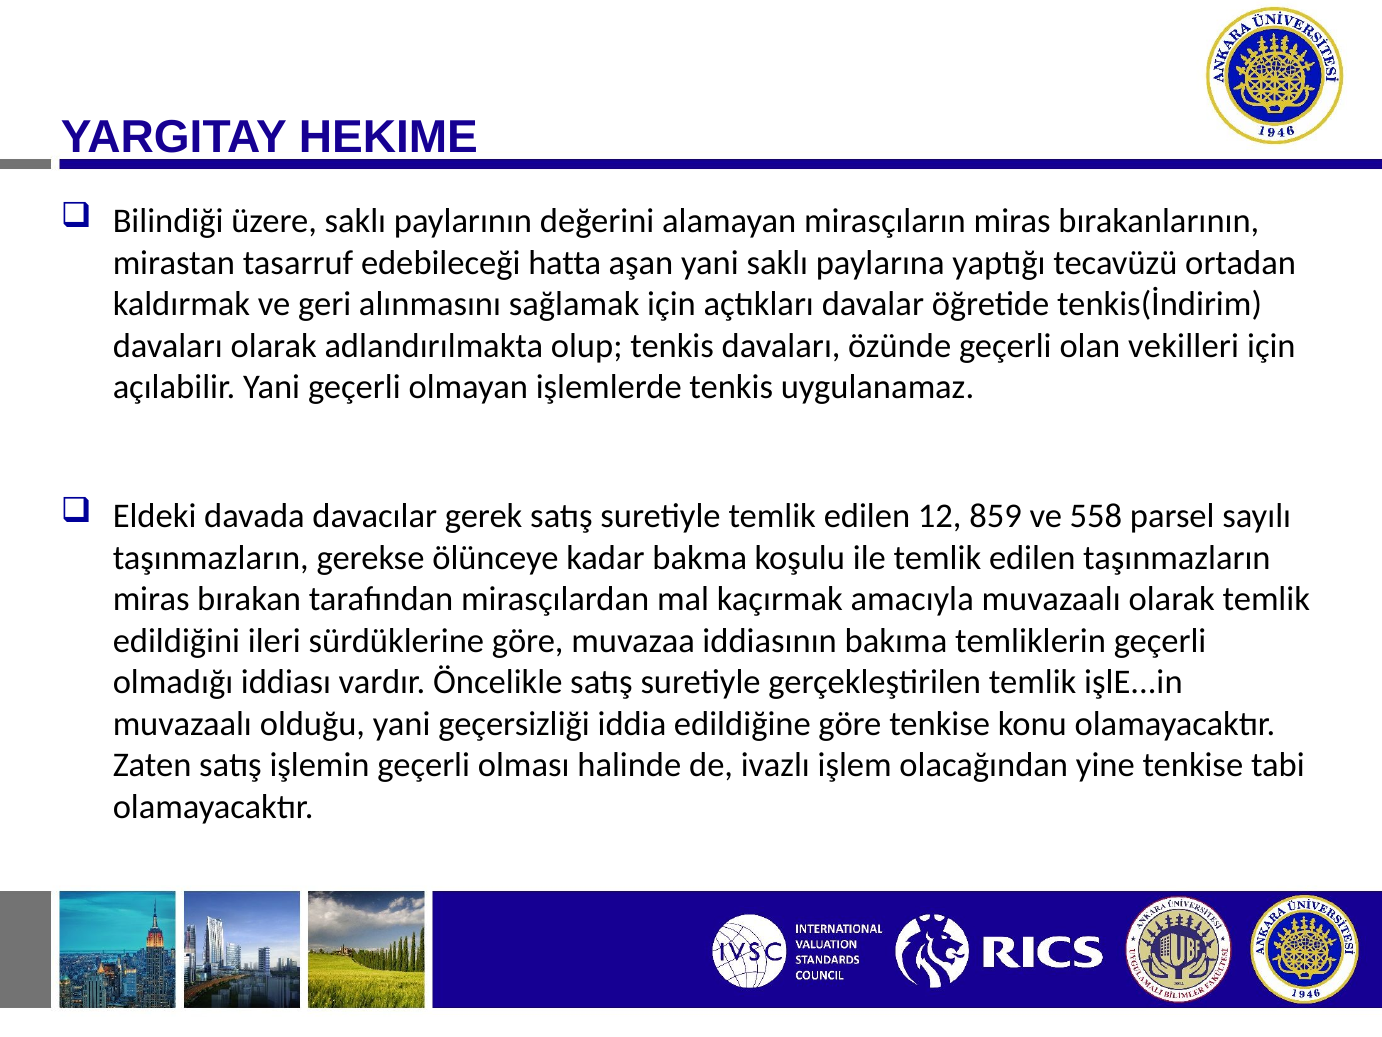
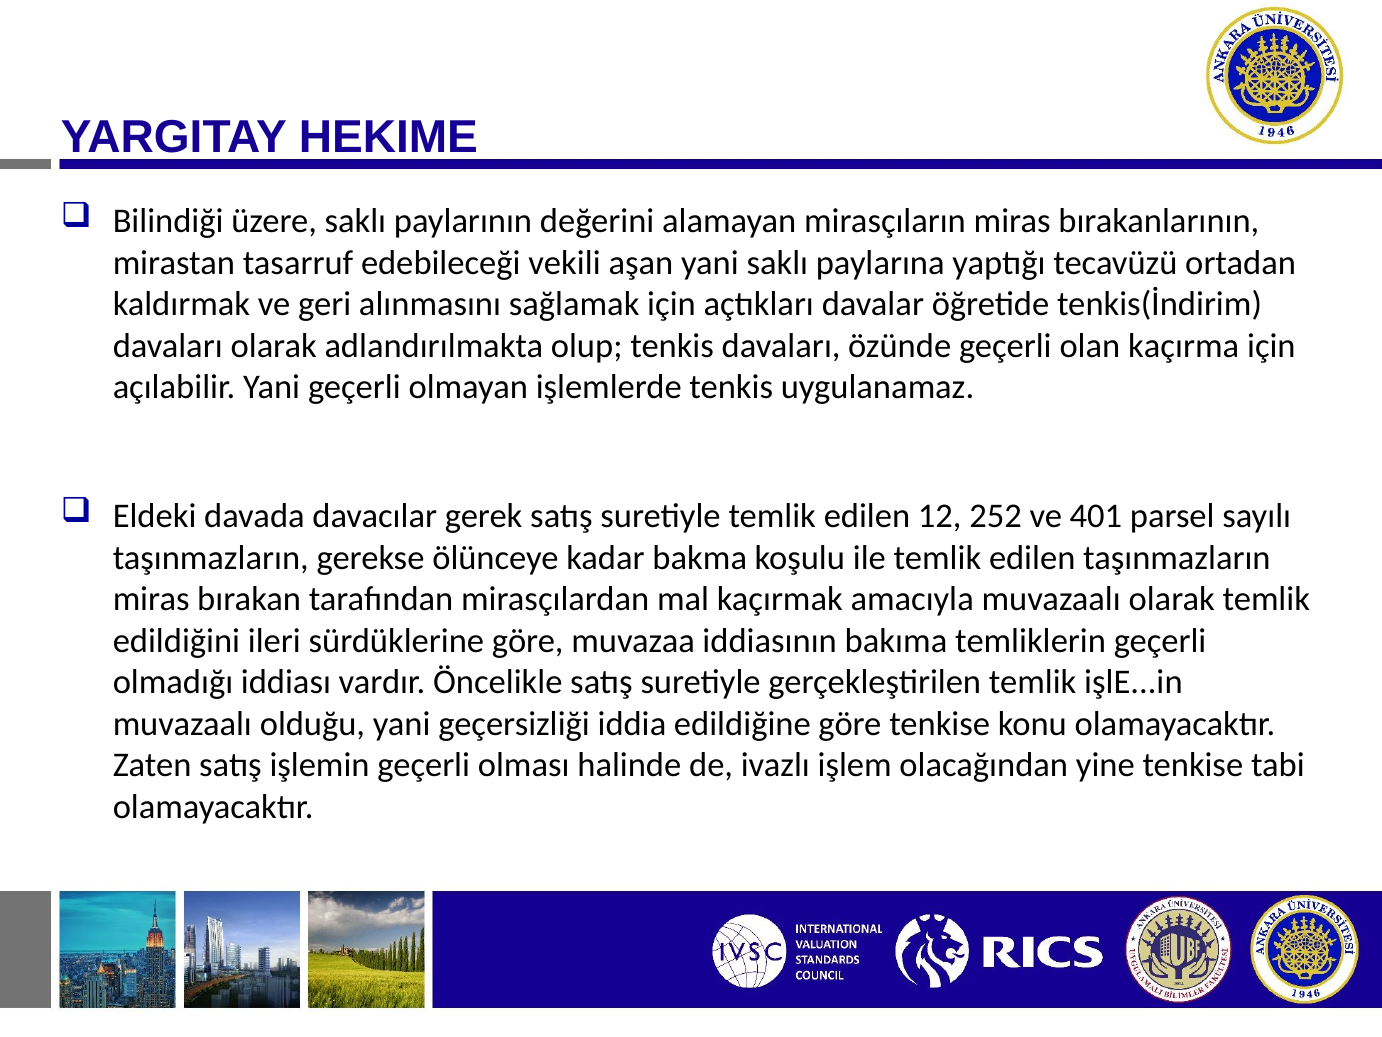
hatta: hatta -> vekili (565, 263)
vekilleri: vekilleri -> kaçırma (1184, 346)
859: 859 -> 252 (996, 516)
558: 558 -> 401 (1096, 516)
